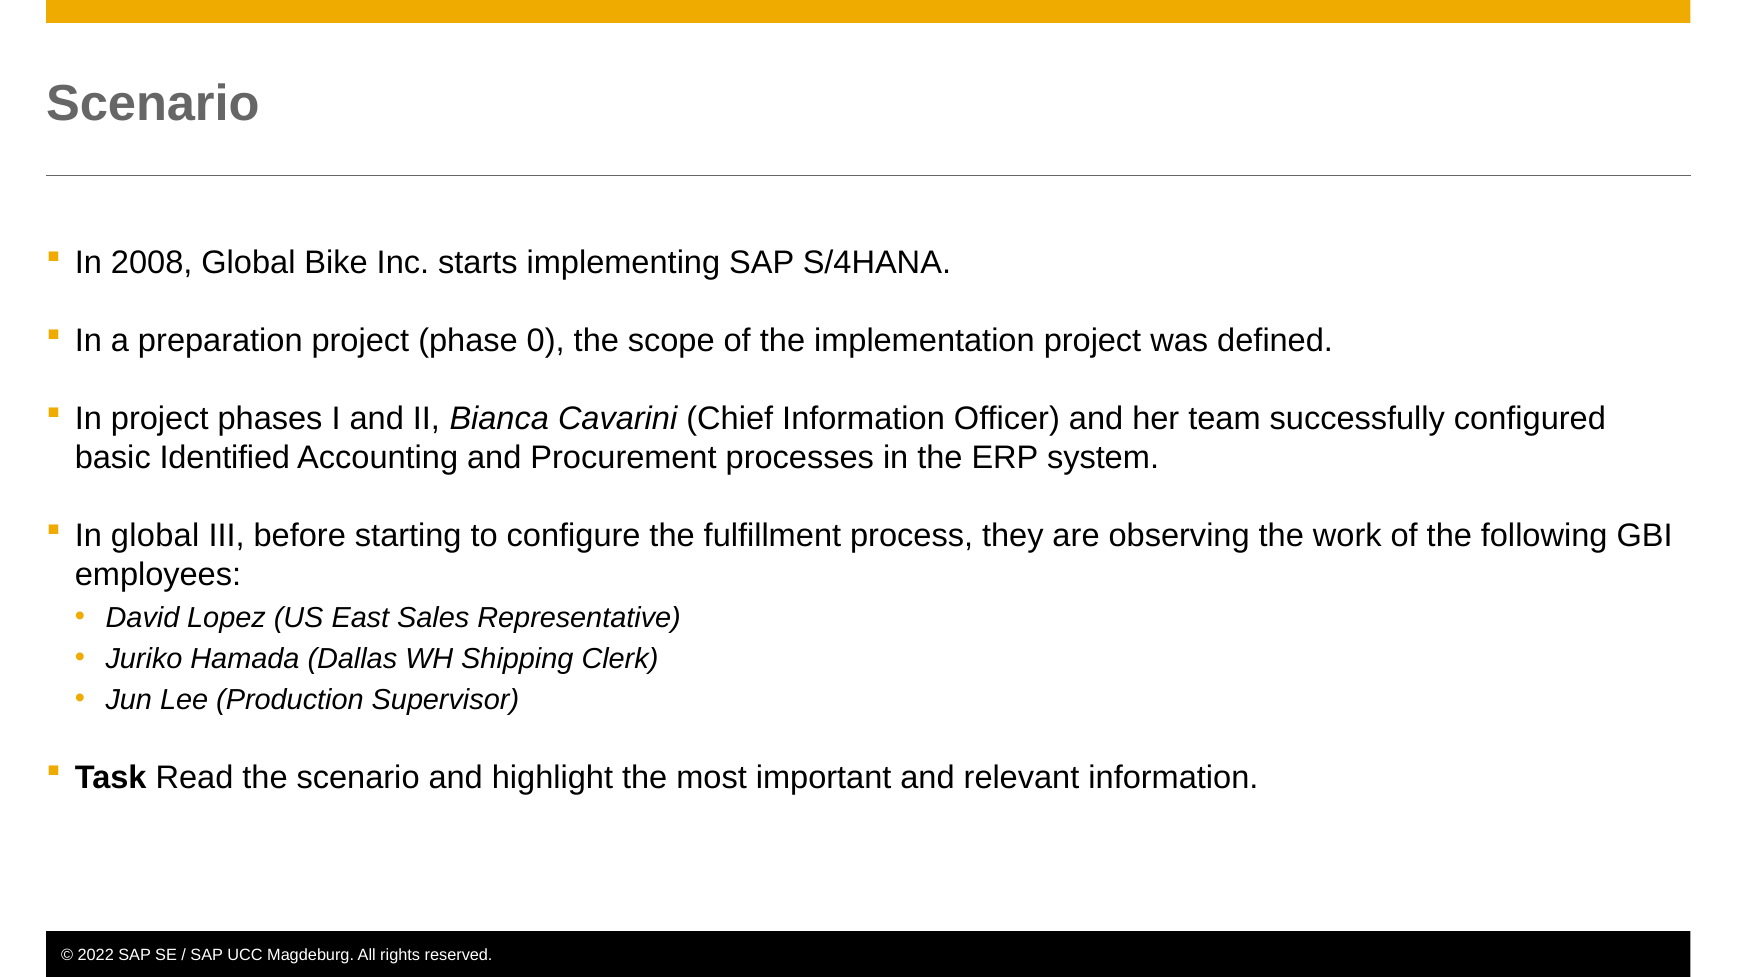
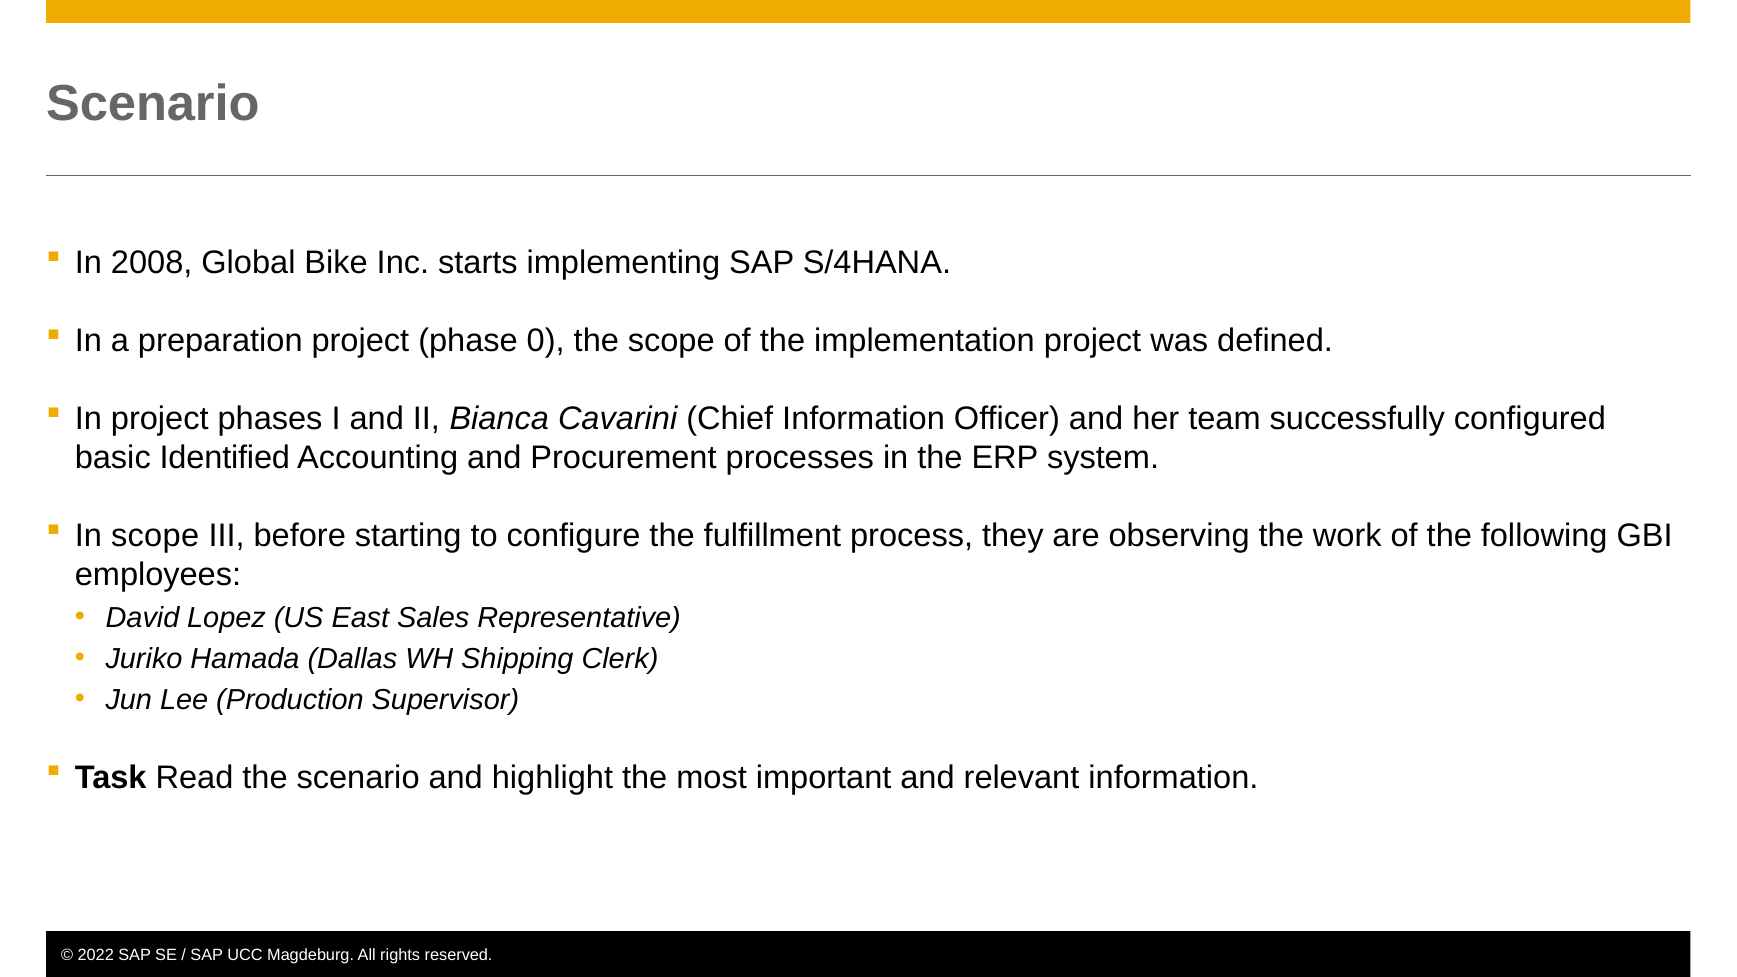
In global: global -> scope (155, 536)
